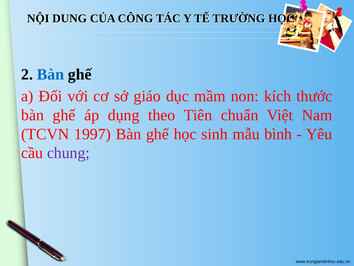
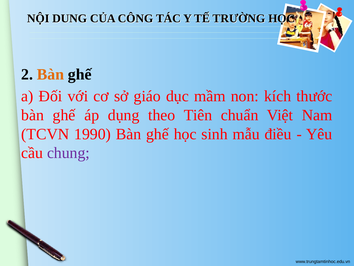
Bàn colour: blue -> orange (51, 74)
1997: 1997 -> 1990 (93, 134)
bình: bình -> điều (278, 134)
